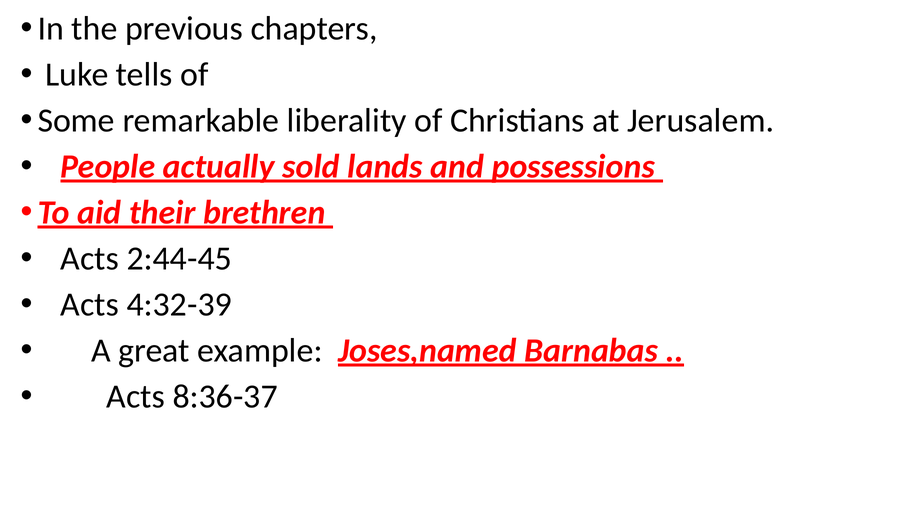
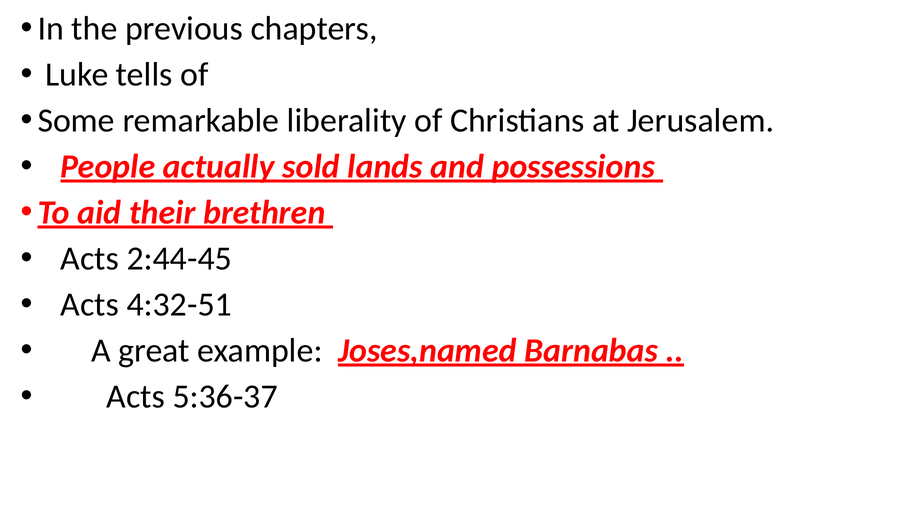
4:32-39: 4:32-39 -> 4:32-51 (179, 305)
8:36-37: 8:36-37 -> 5:36-37 (225, 397)
